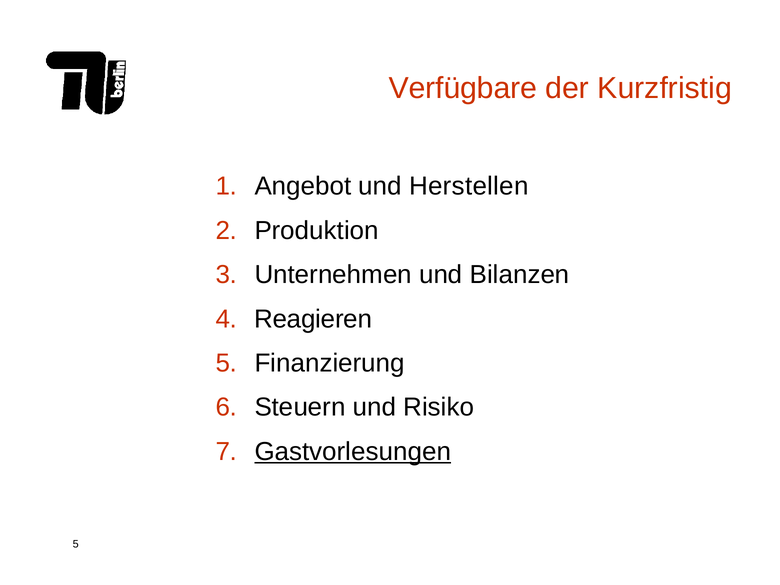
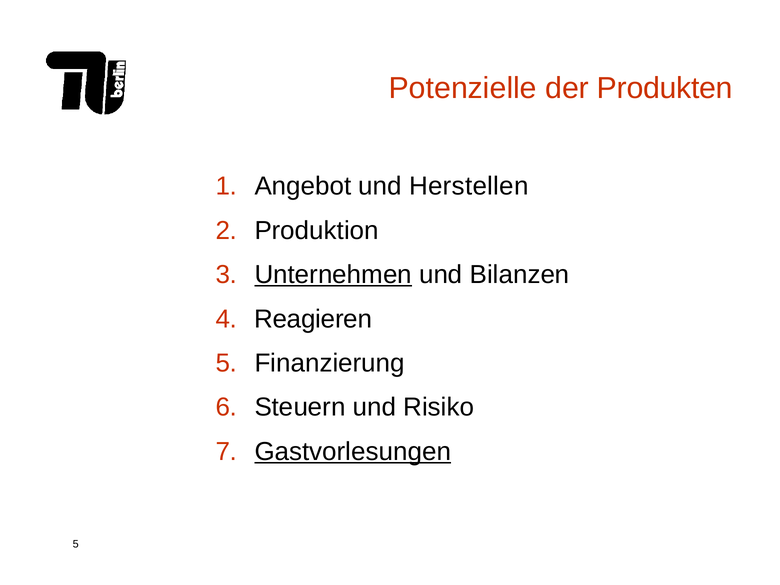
Verfügbare: Verfügbare -> Potenzielle (463, 88)
Kurzfristig: Kurzfristig -> Produkten (665, 88)
Unternehmen underline: none -> present (333, 275)
